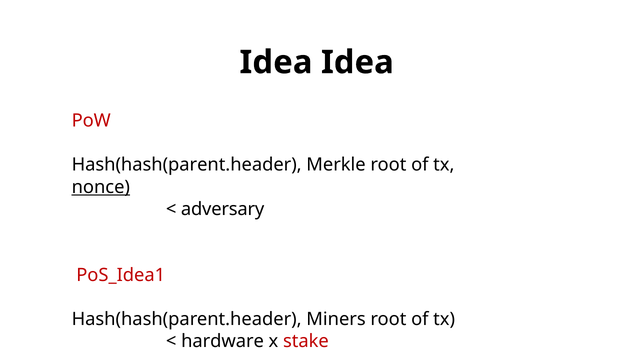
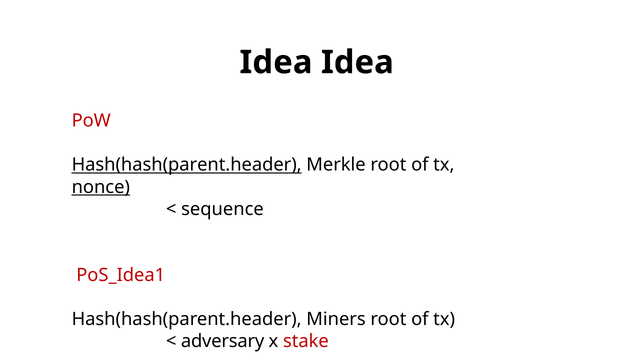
Hash(hash(parent.header underline: none -> present (187, 165)
adversary: adversary -> sequence (222, 209)
hardware: hardware -> adversary (223, 341)
